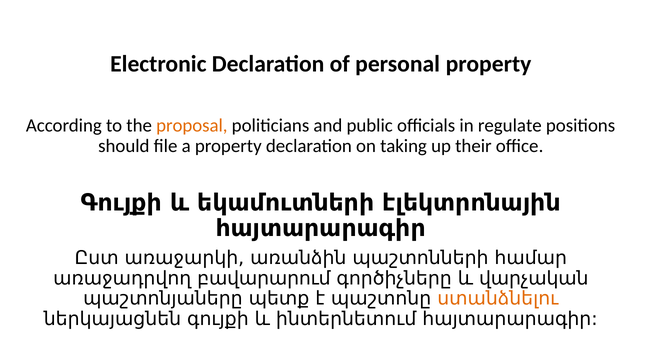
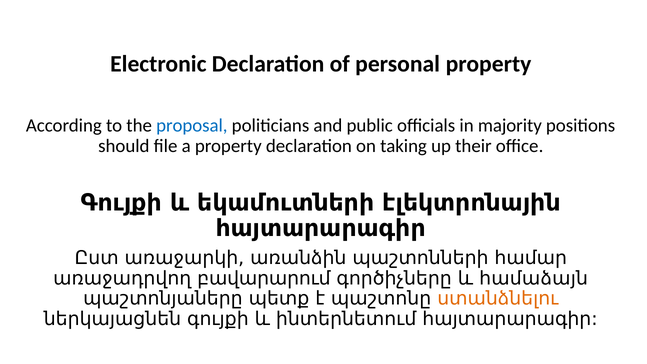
proposal colour: orange -> blue (192, 126)
regulate: regulate -> majority (510, 126)
վարչական: վարչական -> համաձայն (534, 278)
